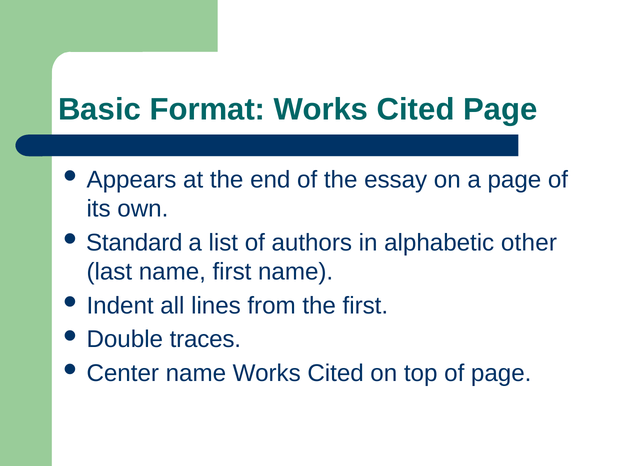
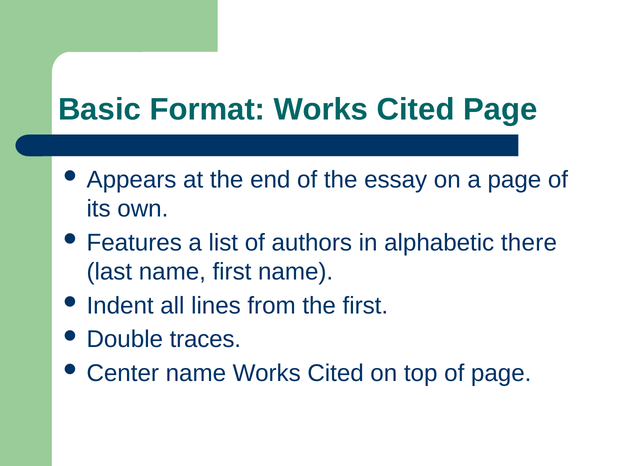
Standard: Standard -> Features (134, 243)
other: other -> there (529, 243)
